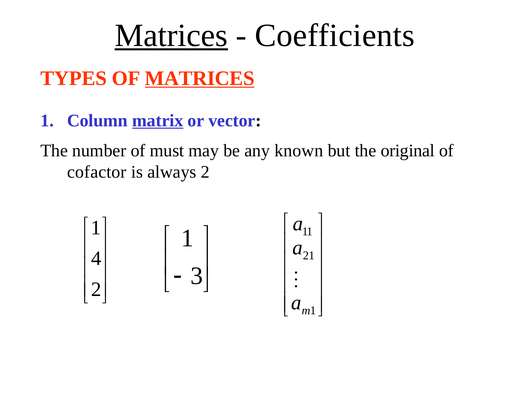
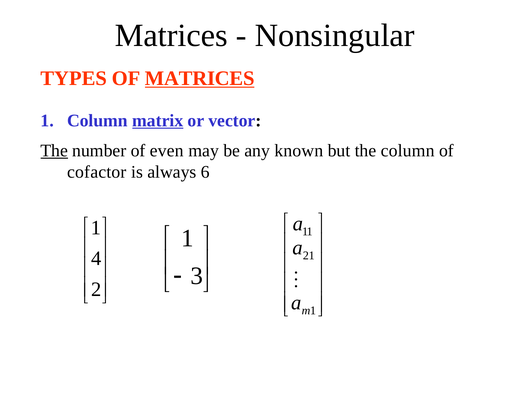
Matrices underline: present -> none (171, 35)
Coefficients: Coefficients -> Nonsingular (335, 35)
The underline: none -> present (54, 150)
must: must -> even (167, 150)
the original: original -> column (408, 150)
always 2: 2 -> 6 (205, 172)
